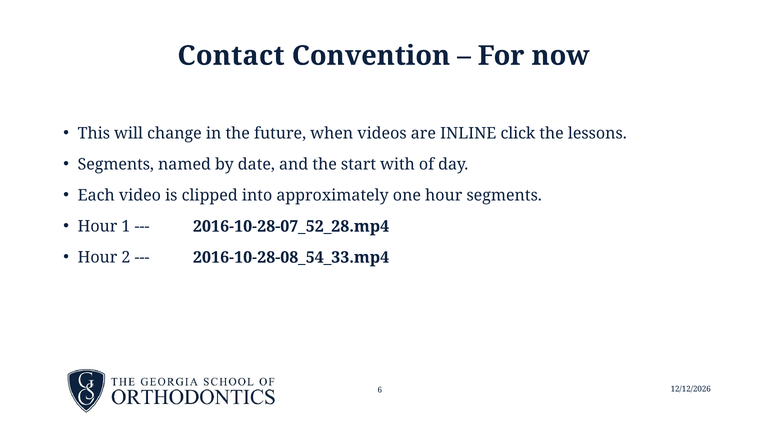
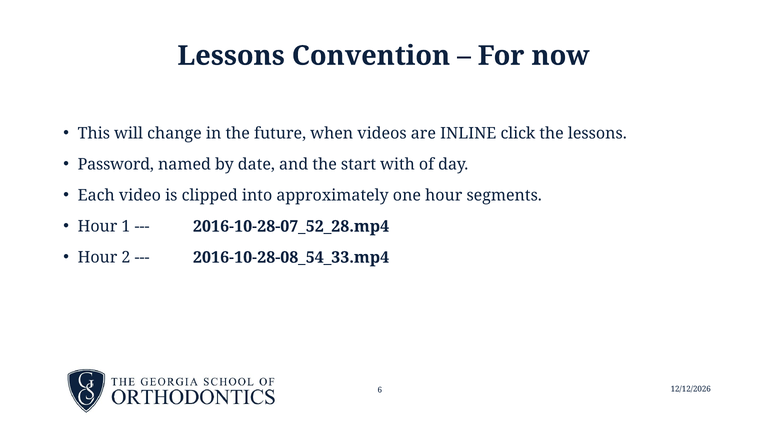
Contact: Contact -> Lessons (231, 56)
Segments: Segments -> Password (116, 164)
